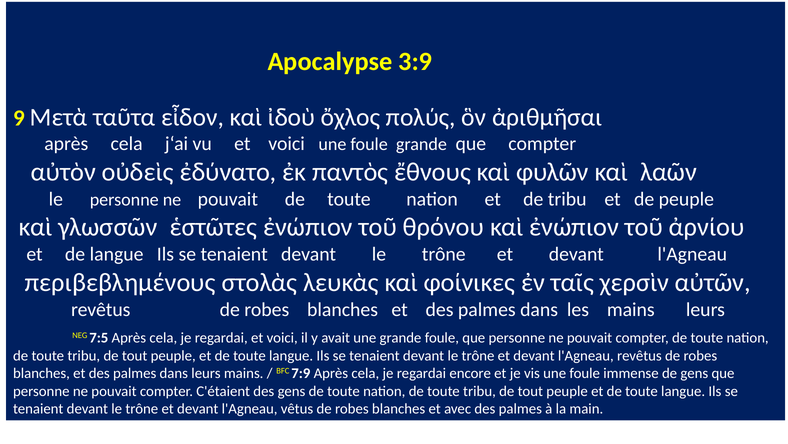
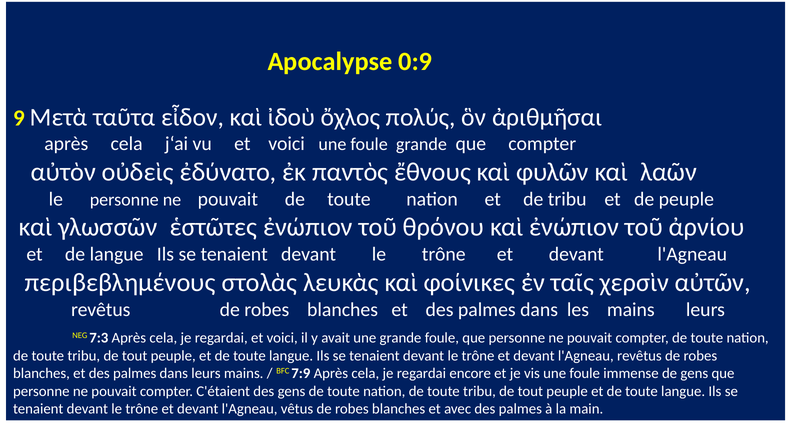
3:9: 3:9 -> 0:9 (415, 62)
7:5: 7:5 -> 7:3 (99, 338)
